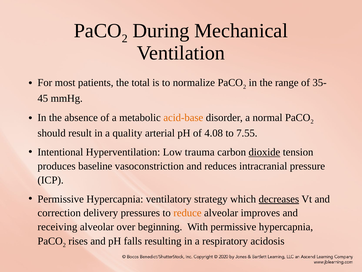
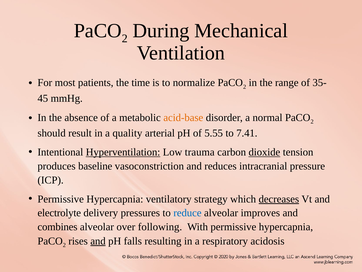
total: total -> time (141, 83)
4.08: 4.08 -> 5.55 (214, 133)
7.55: 7.55 -> 7.41 (247, 133)
Hyperventilation underline: none -> present (123, 152)
correction: correction -> electrolyte (59, 213)
reduce colour: orange -> blue (187, 213)
receiving: receiving -> combines (58, 227)
beginning: beginning -> following (160, 227)
and underline: none -> present (98, 241)
